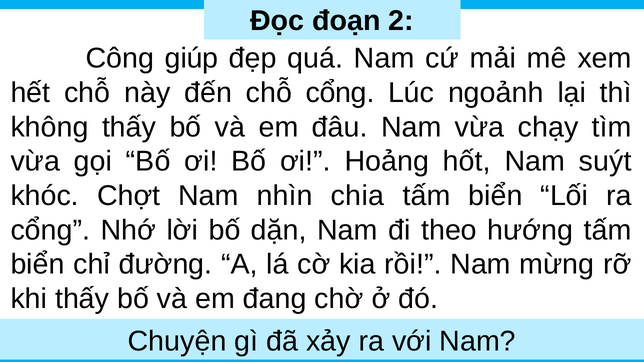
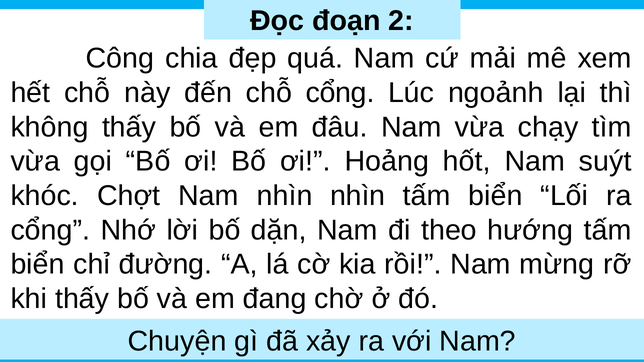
giúp: giúp -> chia (191, 59)
nhìn chia: chia -> nhìn (358, 196)
